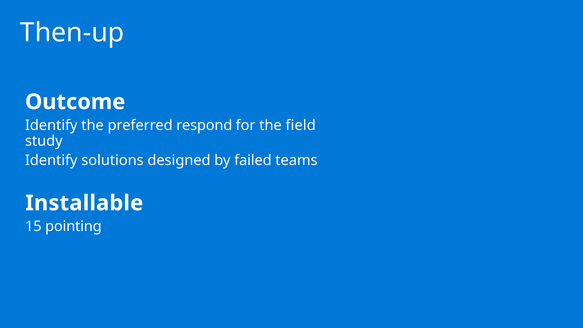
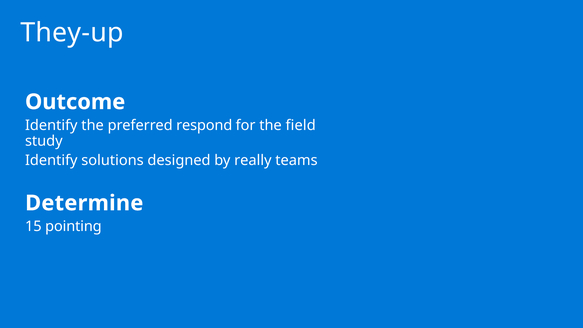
Then-up: Then-up -> They-up (72, 33)
failed: failed -> really (253, 160)
Installable: Installable -> Determine (84, 203)
